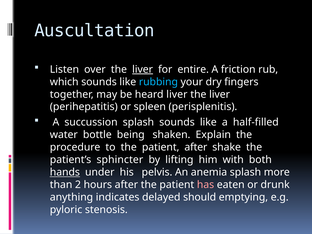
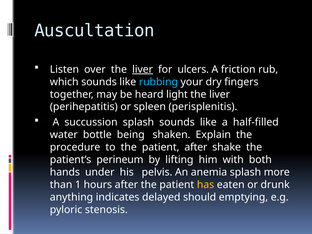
entire: entire -> ulcers (193, 69)
heard liver: liver -> light (177, 94)
sphincter: sphincter -> perineum (120, 160)
hands underline: present -> none (65, 172)
2: 2 -> 1 (78, 185)
has colour: pink -> yellow (206, 185)
